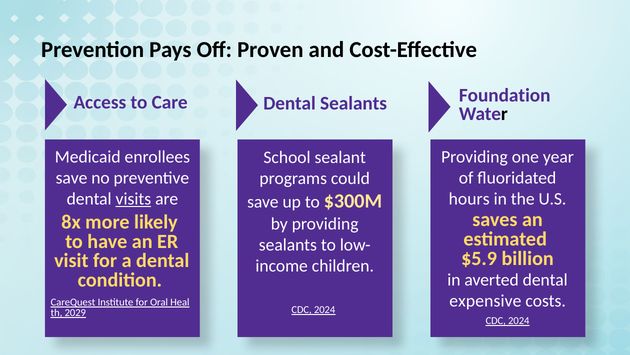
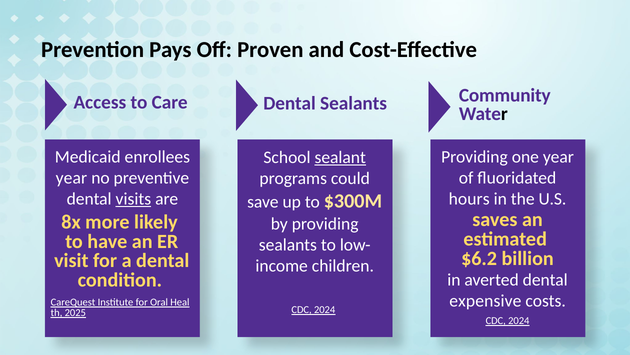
Foundation: Foundation -> Community (505, 95)
sealant underline: none -> present (340, 157)
save: save -> year (71, 178)
$5.9: $5.9 -> $6.2 (479, 258)
2029: 2029 -> 2025 (75, 312)
